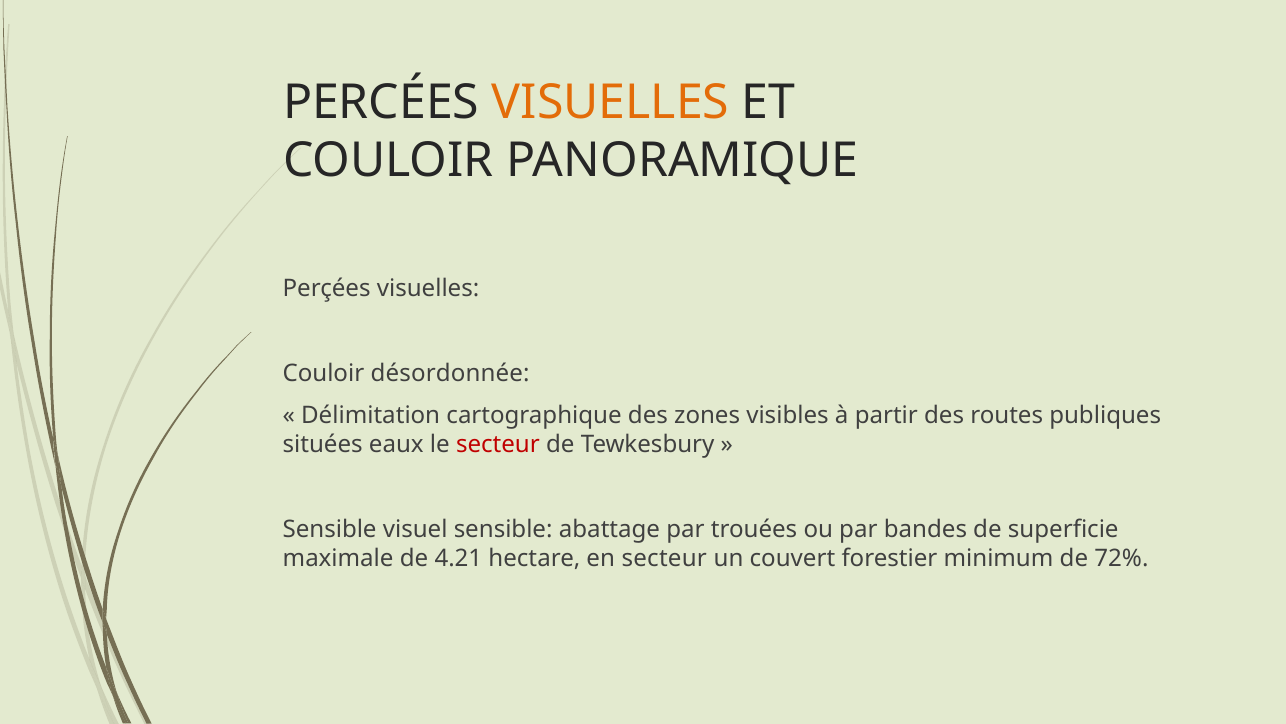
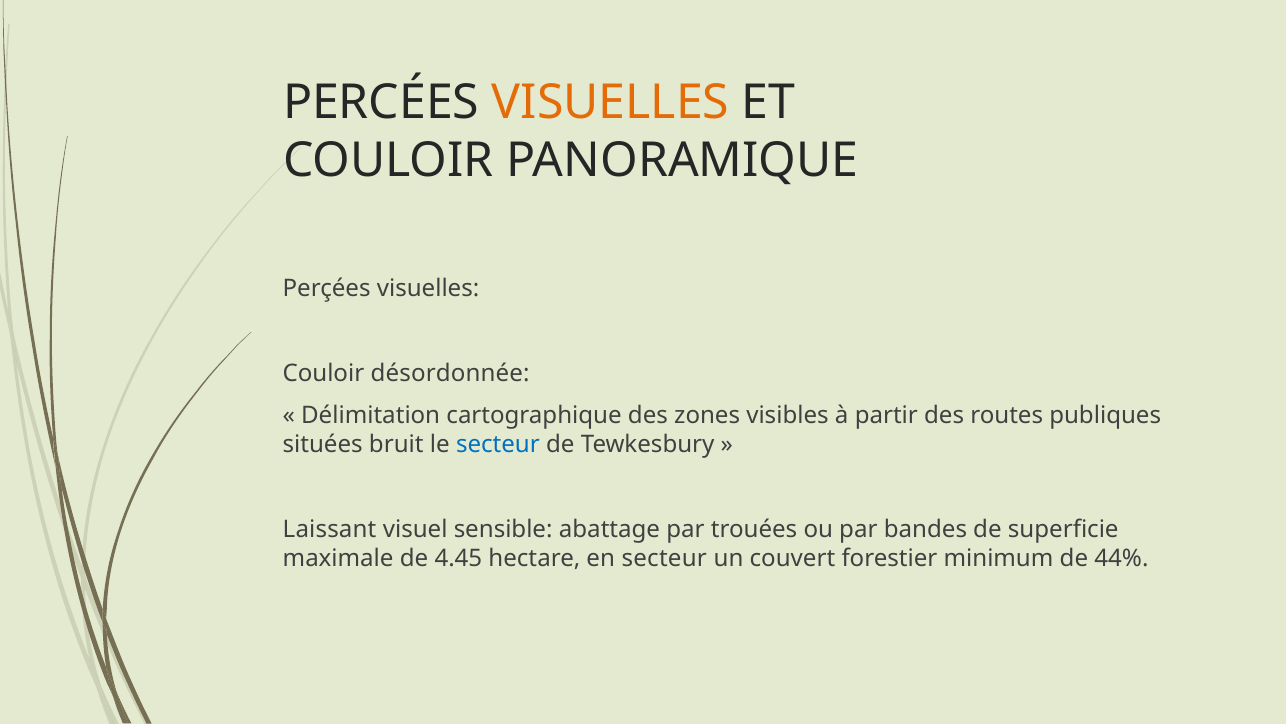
eaux: eaux -> bruit (396, 444)
secteur colour: red -> blue (498, 444)
Sensible: Sensible -> Laissant (330, 529)
4.21: 4.21 -> 4.45 (458, 558)
72%: 72% -> 44% (1121, 558)
